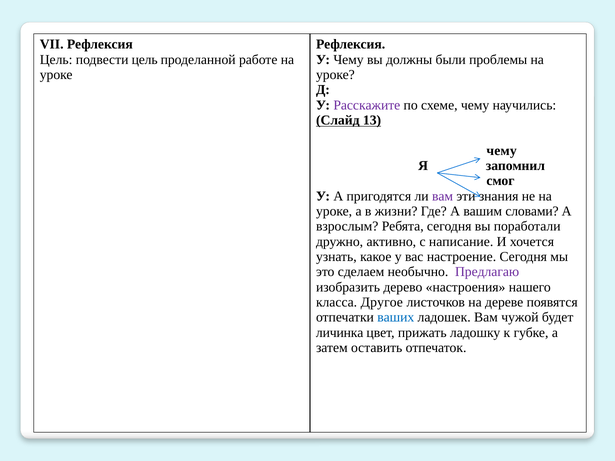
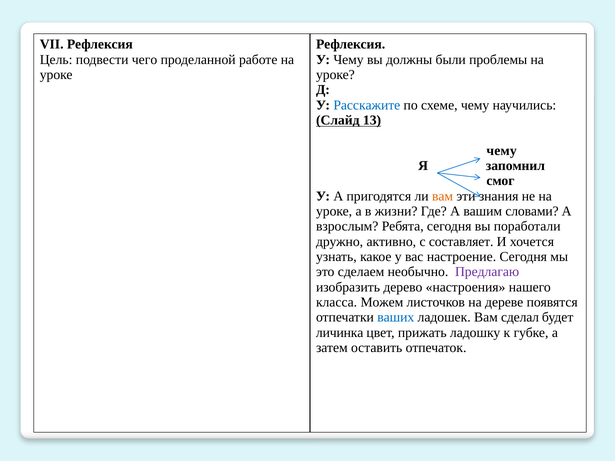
подвести цель: цель -> чего (145, 60)
Расскажите colour: purple -> blue (367, 105)
вам colour: purple -> orange (443, 196)
написание: написание -> составляет (461, 242)
Другое: Другое -> Можем (382, 302)
чужой: чужой -> сделал (520, 318)
